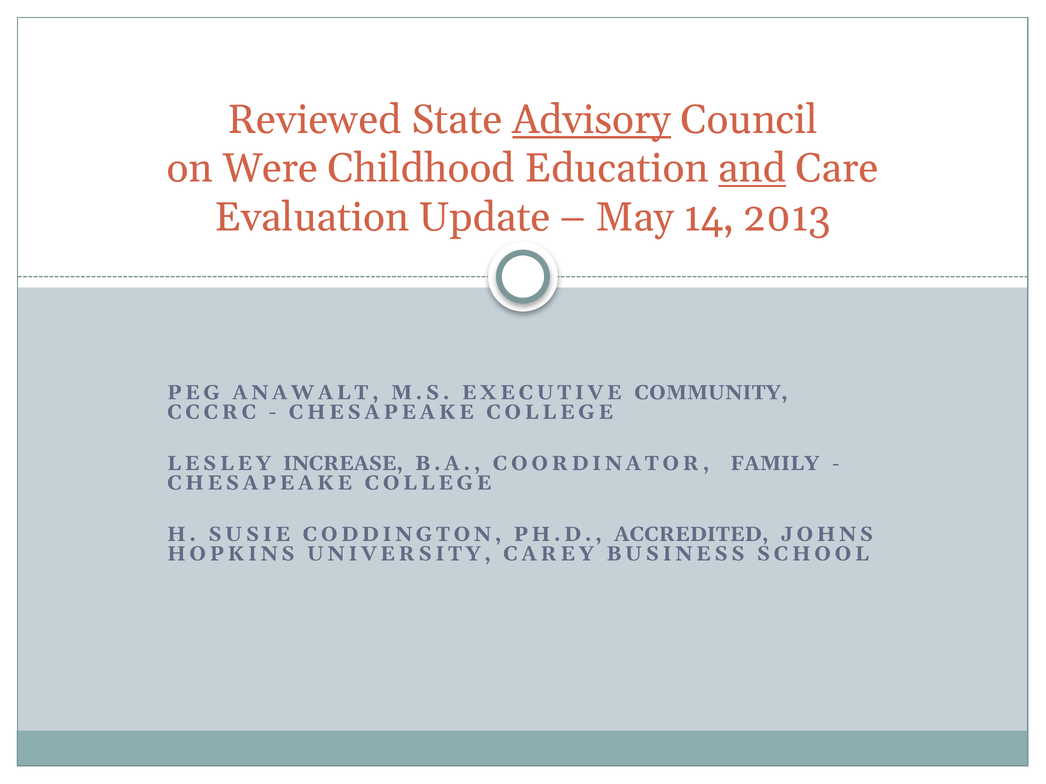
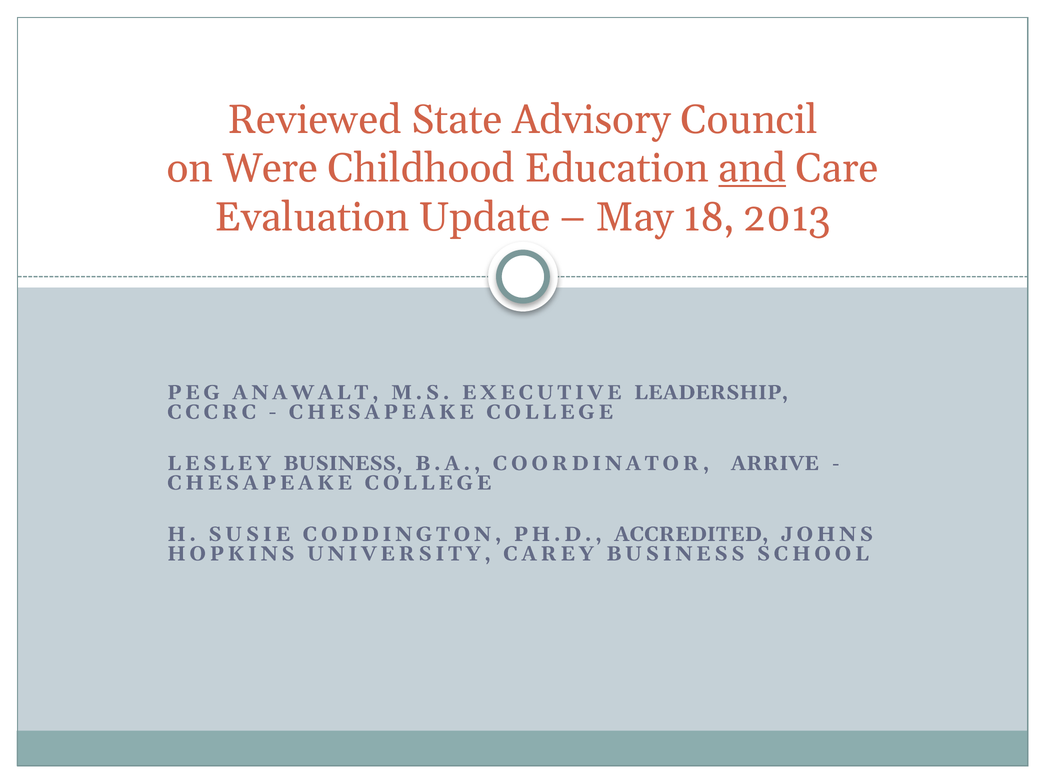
Advisory underline: present -> none (592, 120)
14: 14 -> 18 (709, 217)
COMMUNITY: COMMUNITY -> LEADERSHIP (711, 393)
LESLEY INCREASE: INCREASE -> BUSINESS (343, 464)
FAMILY: FAMILY -> ARRIVE (775, 464)
